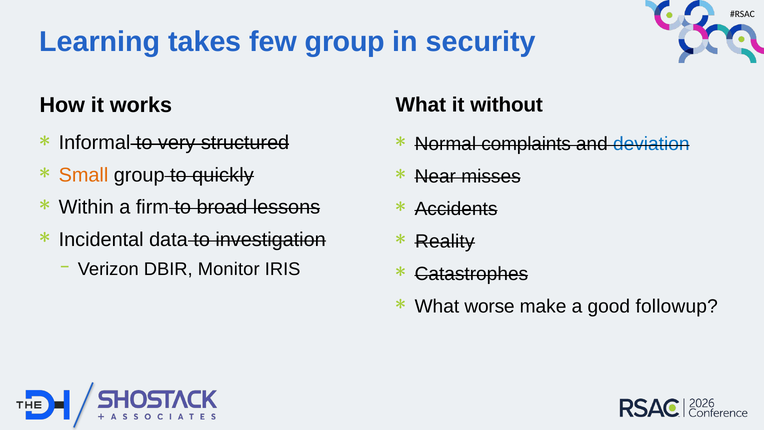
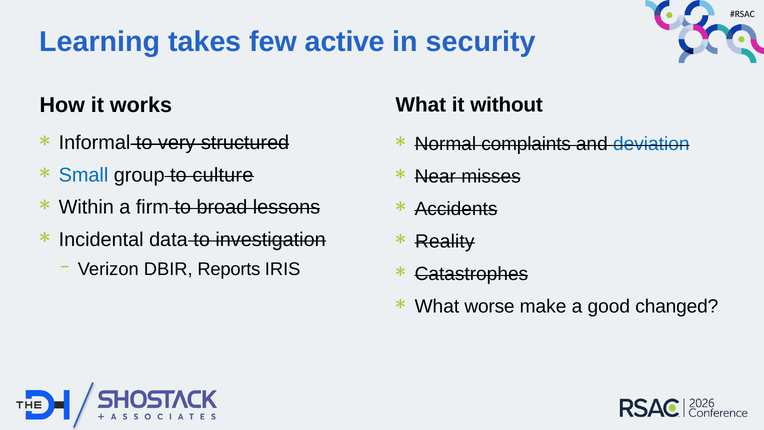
few group: group -> active (345, 42)
Small colour: orange -> blue (83, 175)
quickly: quickly -> culture (223, 175)
Monitor: Monitor -> Reports (229, 269)
followup: followup -> changed (677, 306)
